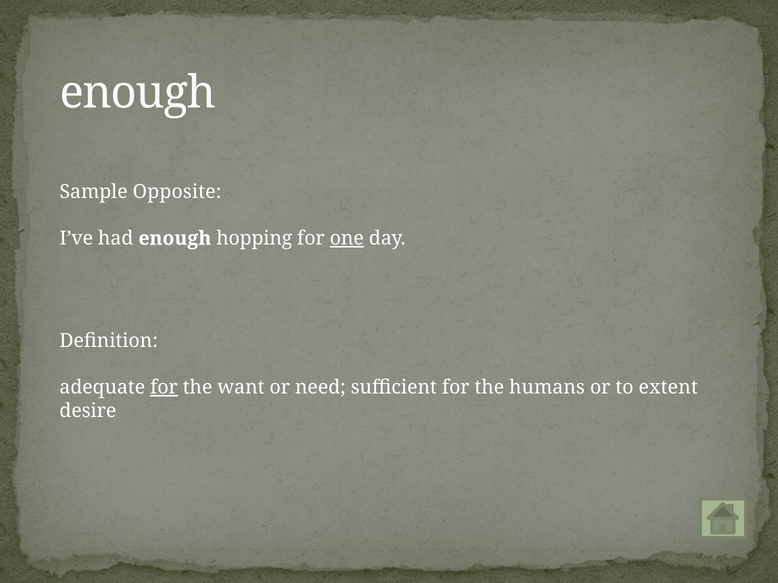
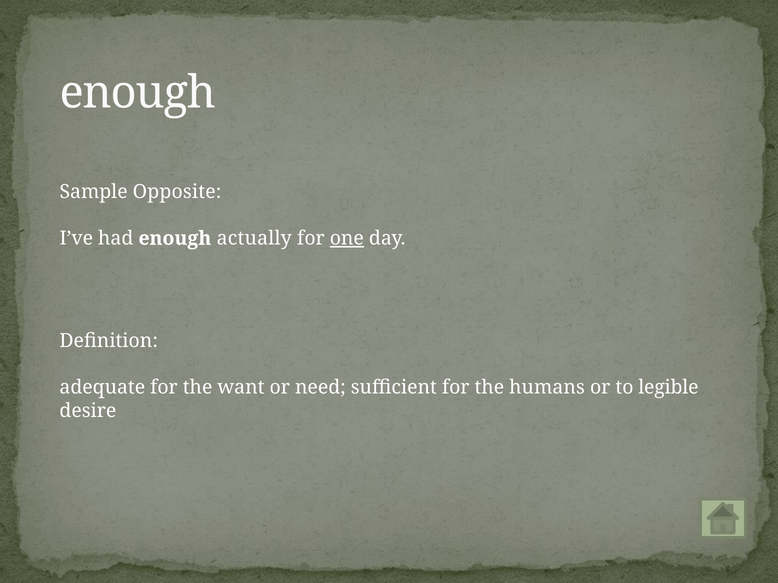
hopping: hopping -> actually (254, 239)
for underline: present -> none (164, 388)
extent: extent -> legible (668, 388)
